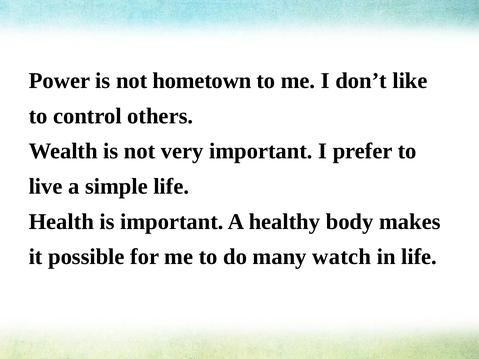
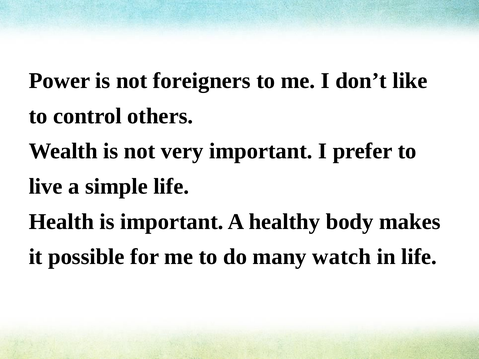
hometown: hometown -> foreigners (202, 81)
